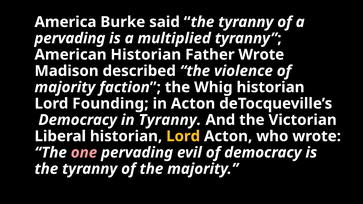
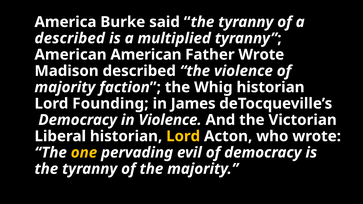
pervading: pervading -> described (70, 38)
American Historian: Historian -> American (146, 55)
in Acton: Acton -> James (193, 104)
in Tyranny: Tyranny -> Violence (170, 120)
one colour: pink -> yellow (84, 153)
